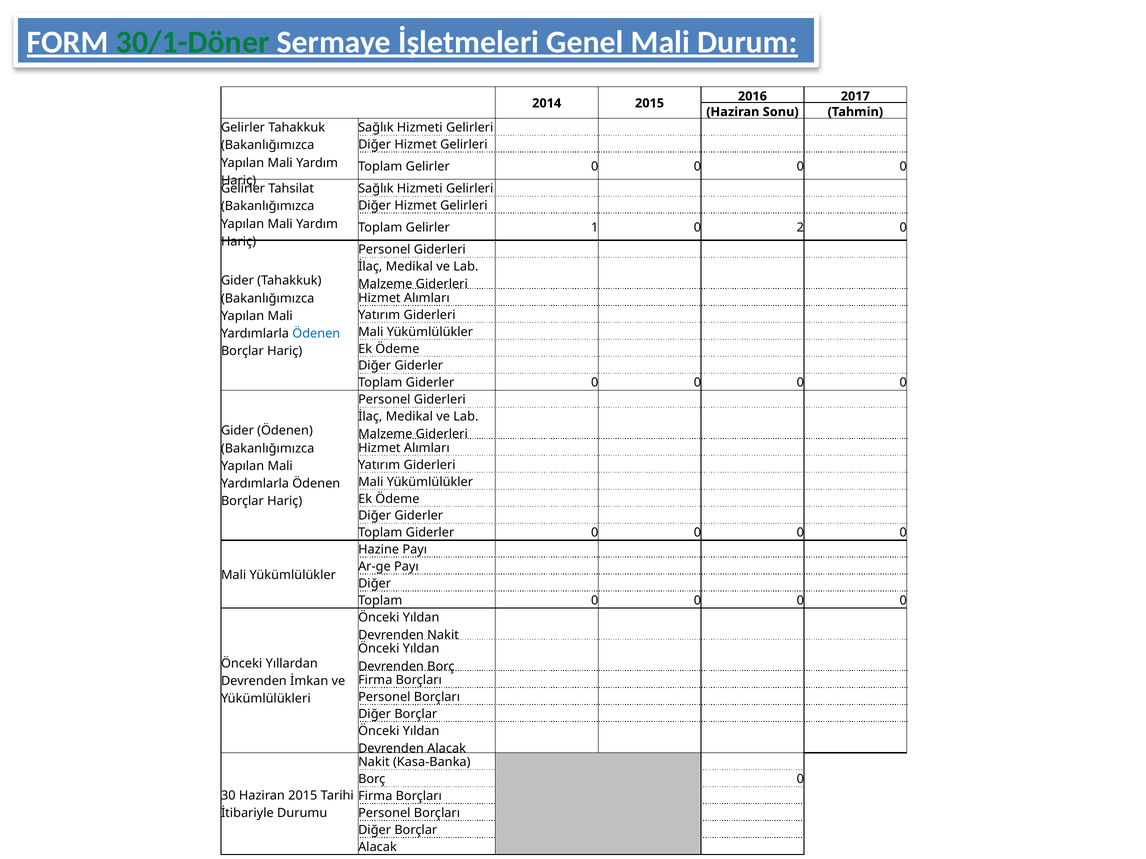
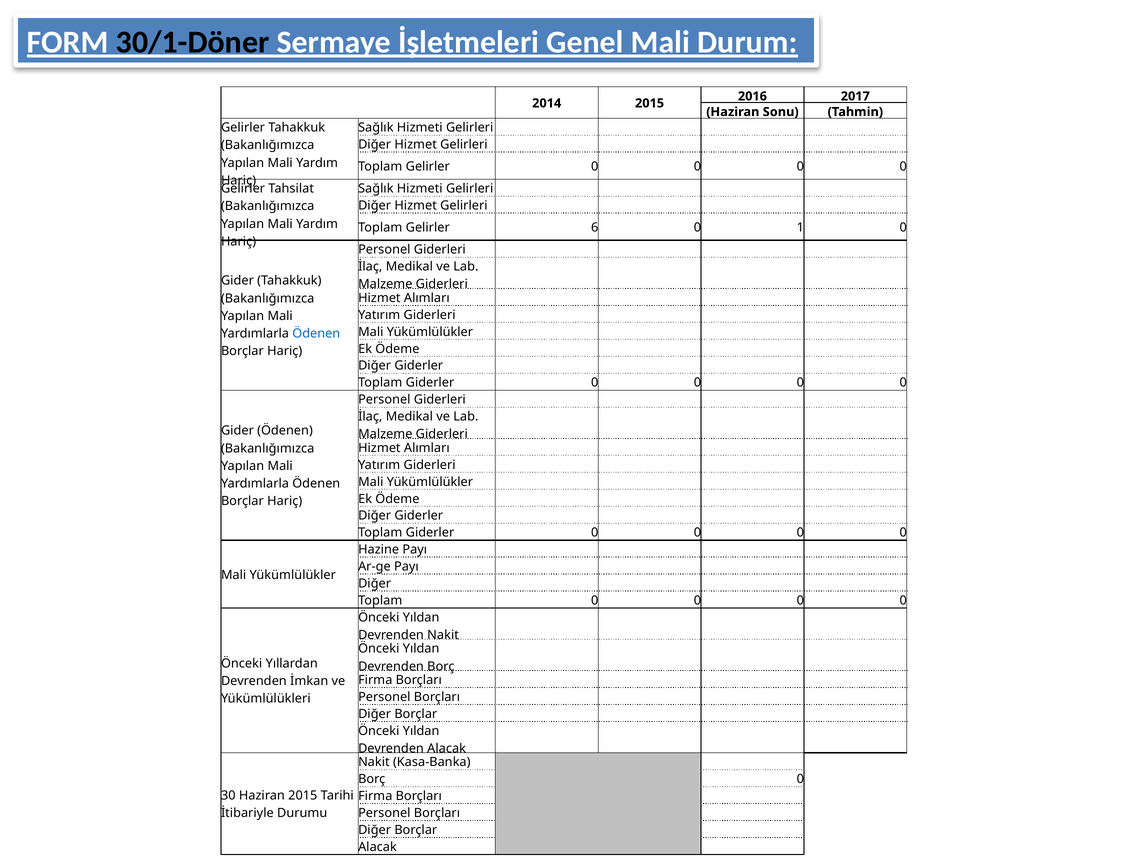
30/1-Döner colour: green -> black (193, 43)
1: 1 -> 6 (595, 228)
2: 2 -> 1 (800, 228)
